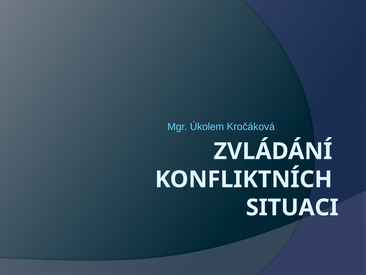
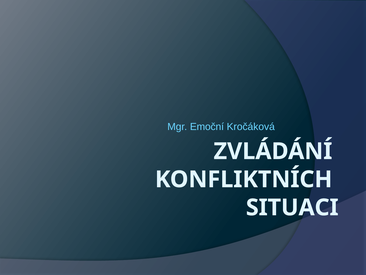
Úkolem: Úkolem -> Emoční (207, 127)
